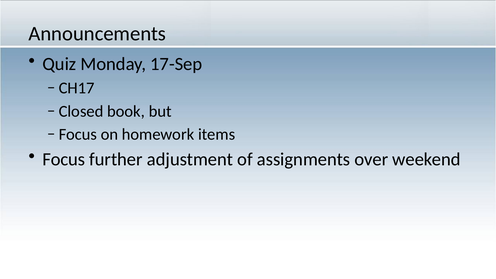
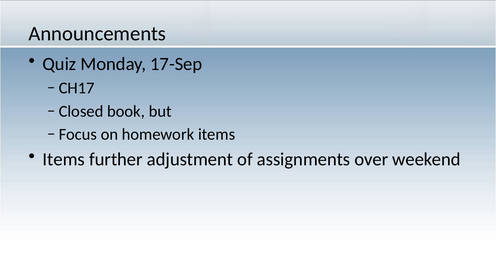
Focus: Focus -> Items (64, 159)
